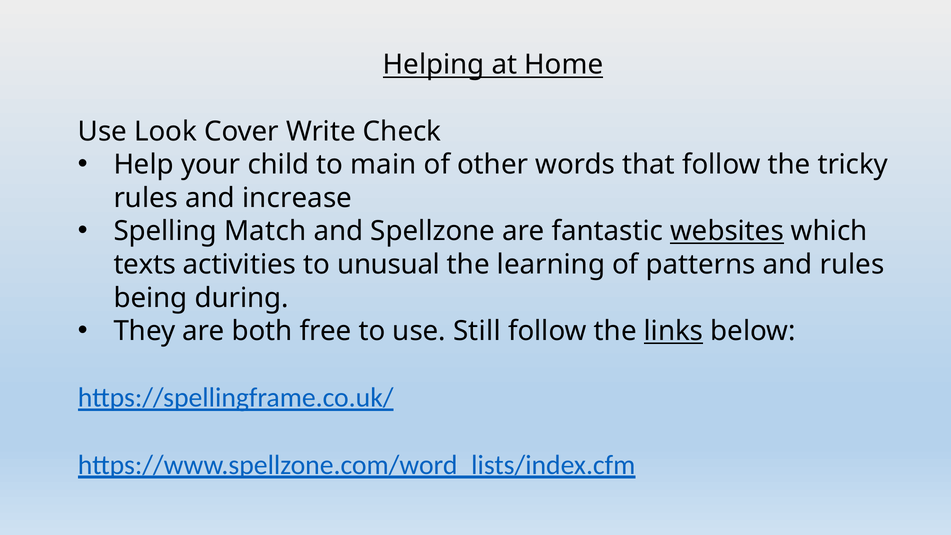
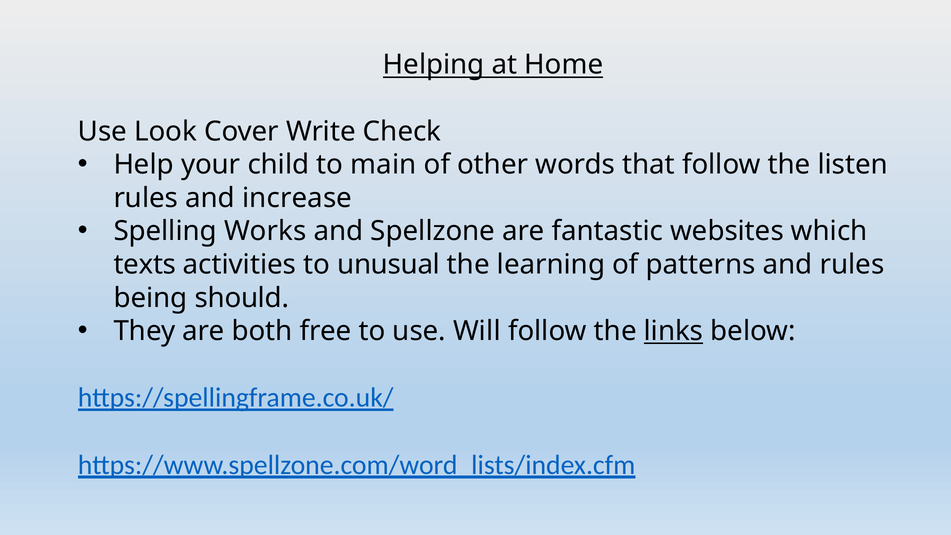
tricky: tricky -> listen (853, 165)
Match: Match -> Works (265, 231)
websites underline: present -> none (727, 231)
during: during -> should (242, 298)
Still: Still -> Will (477, 331)
